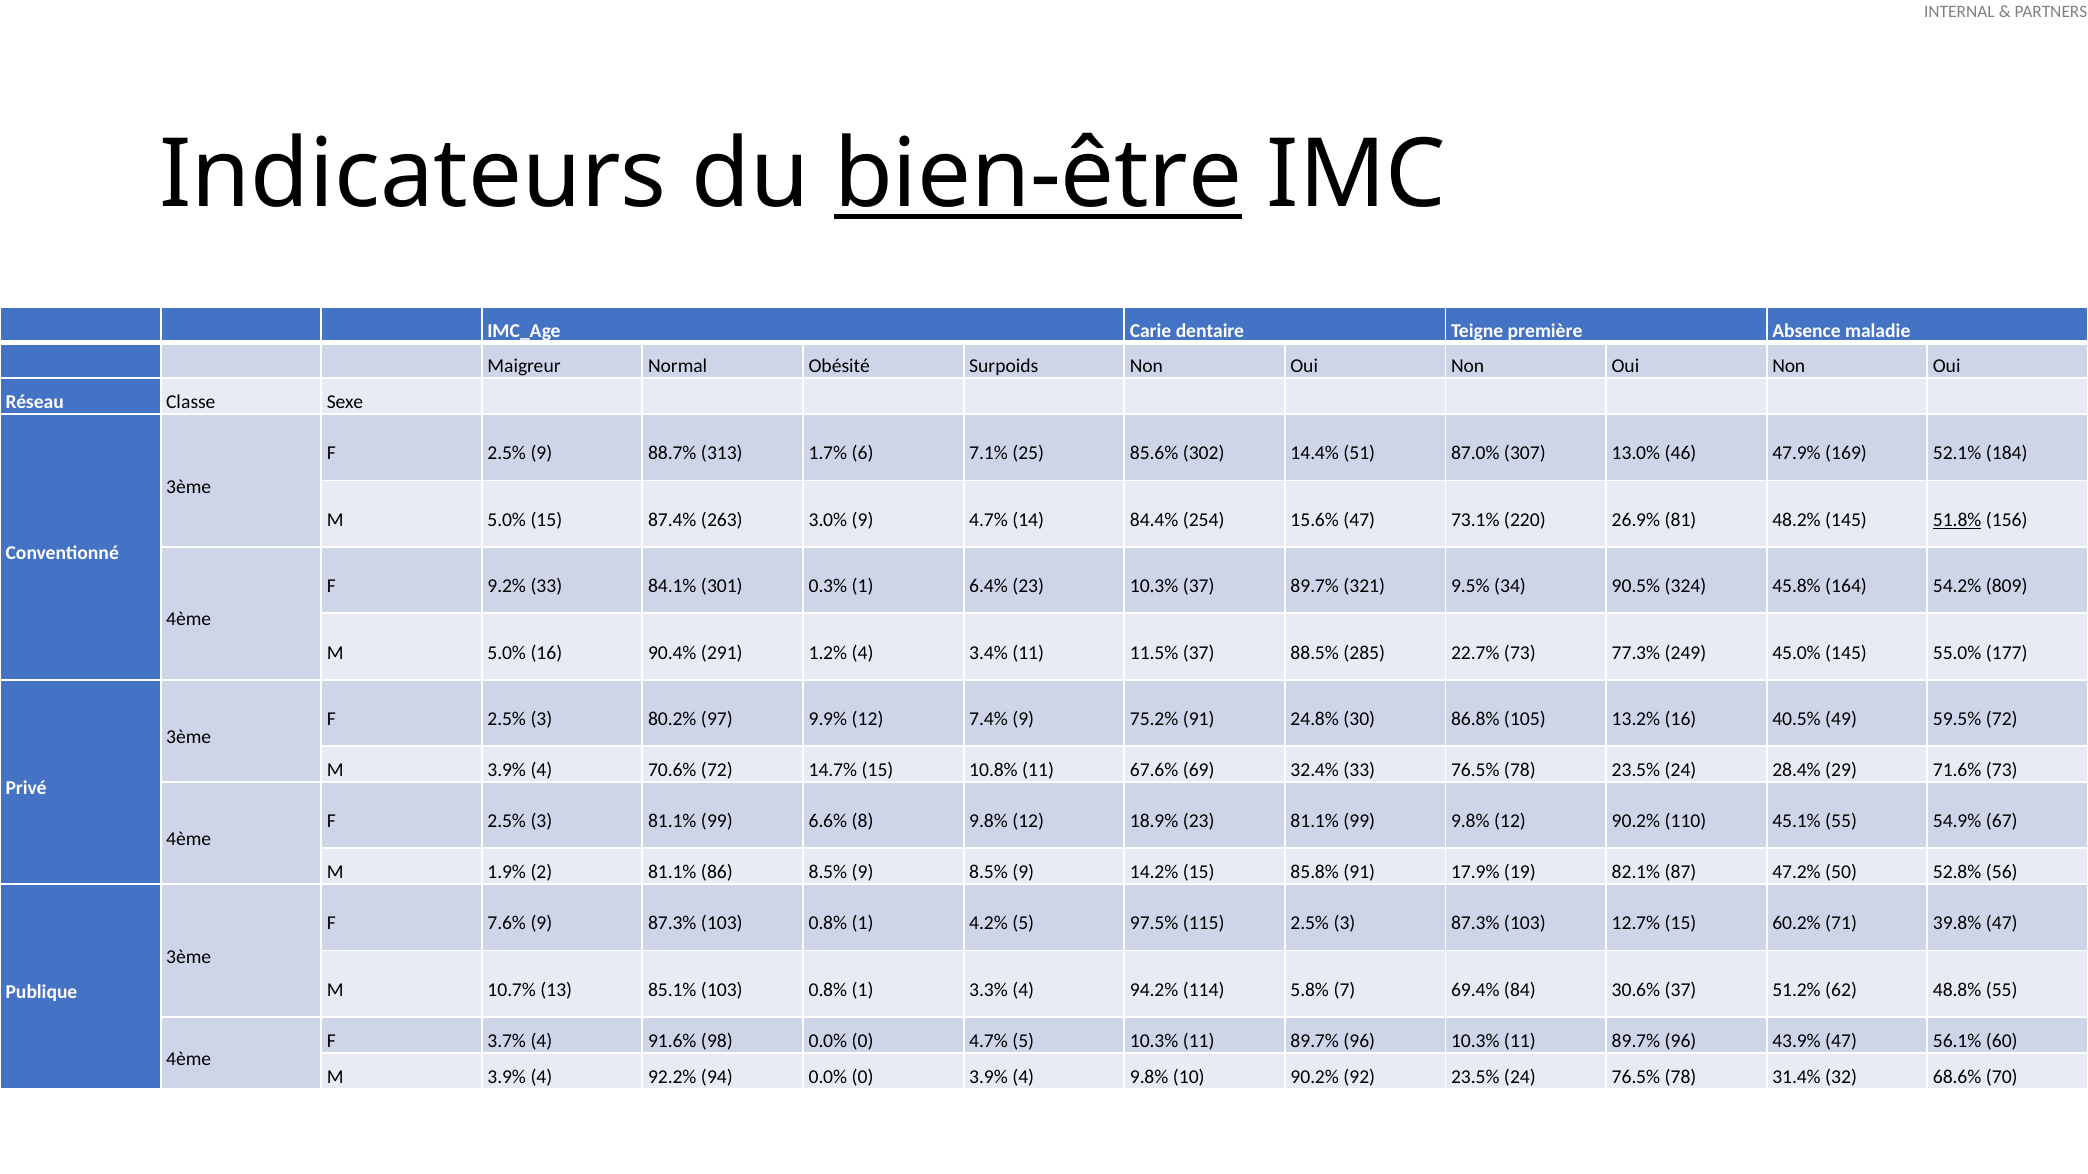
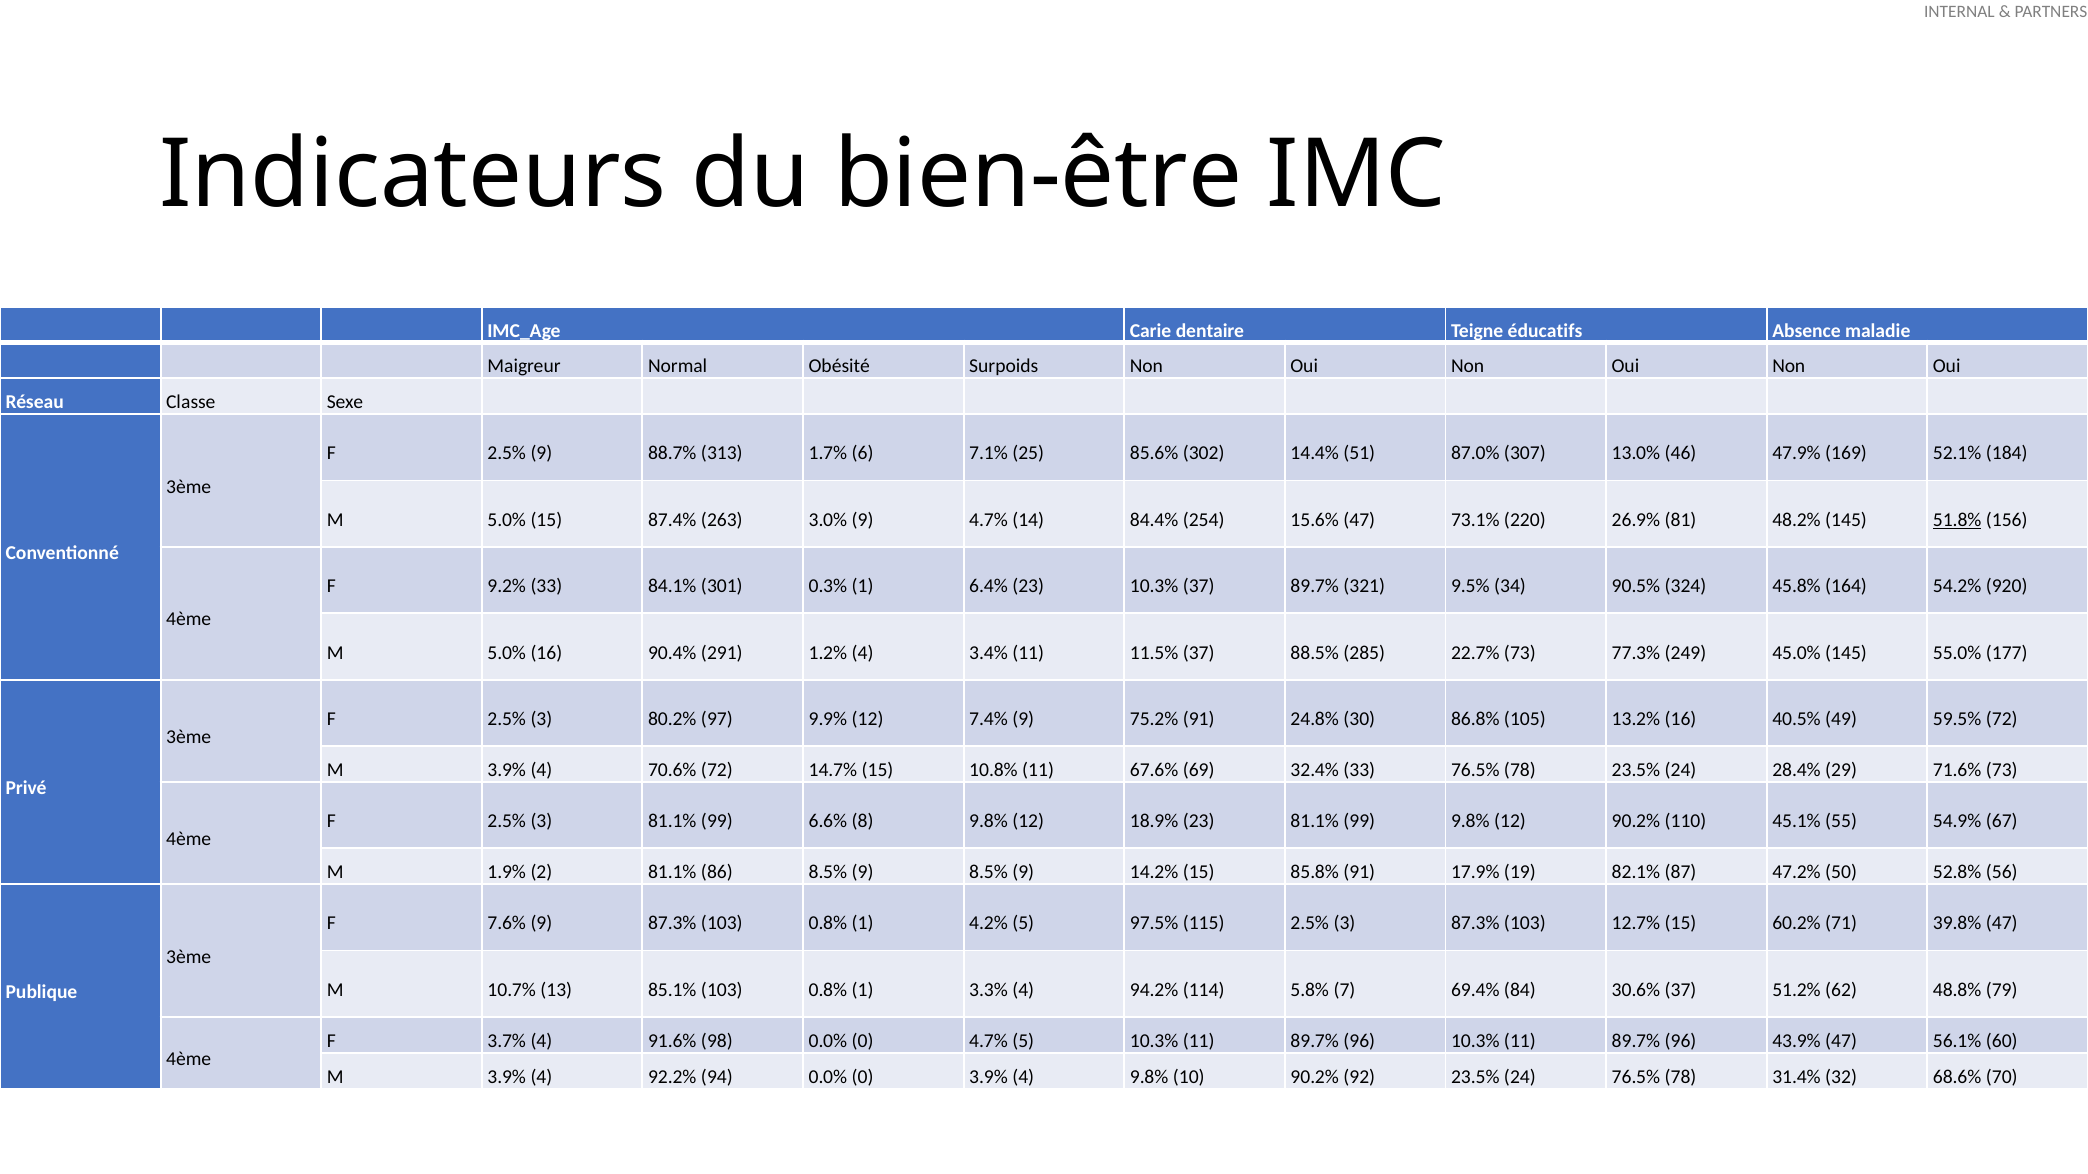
bien-être underline: present -> none (1038, 175)
première: première -> éducatifs (1545, 331)
809: 809 -> 920 (2007, 586)
48.8% 55: 55 -> 79 (2002, 990)
